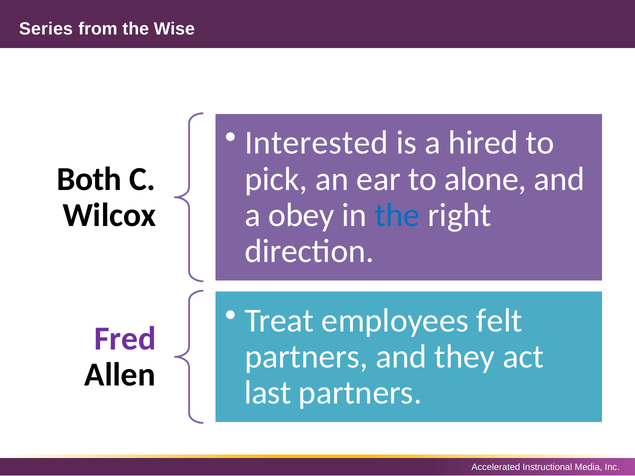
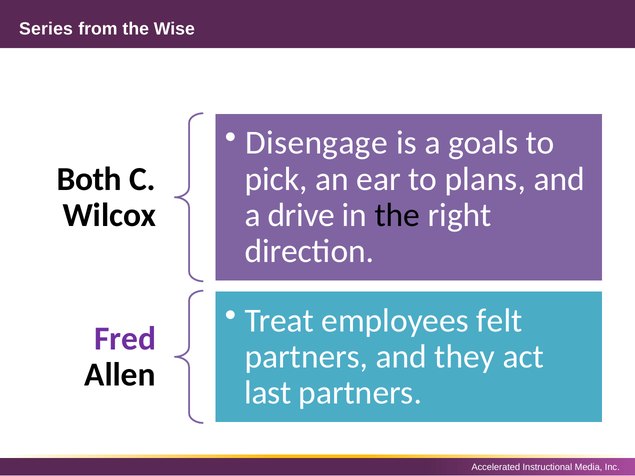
Interested: Interested -> Disengage (316, 143)
hired: hired -> goals (483, 143)
alone: alone -> plans (485, 179)
obey: obey -> drive (301, 215)
the colour: blue -> black (397, 215)
